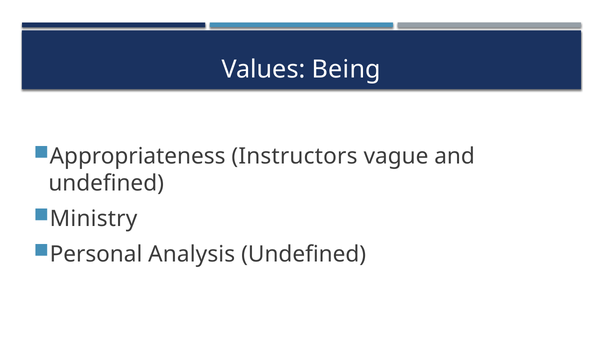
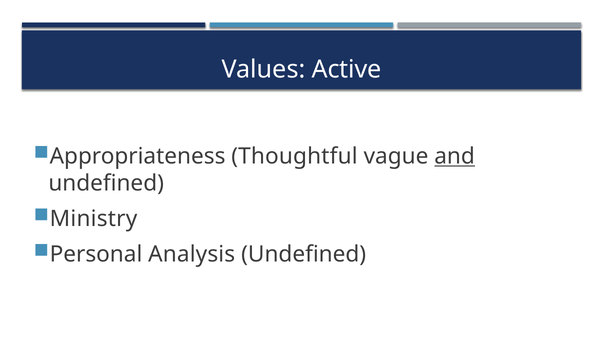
Being: Being -> Active (347, 69)
Instructors: Instructors -> Thoughtful (294, 156)
and underline: none -> present (455, 156)
